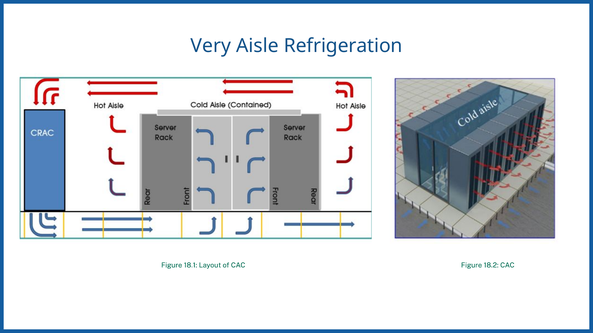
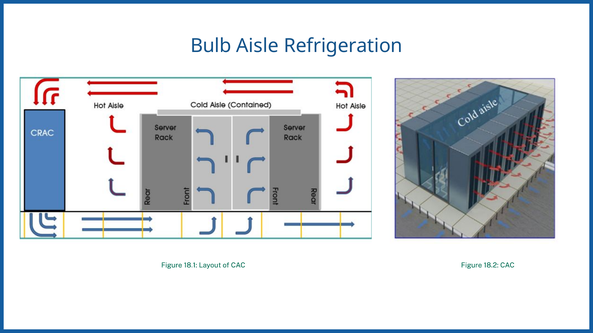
Very: Very -> Bulb (211, 46)
